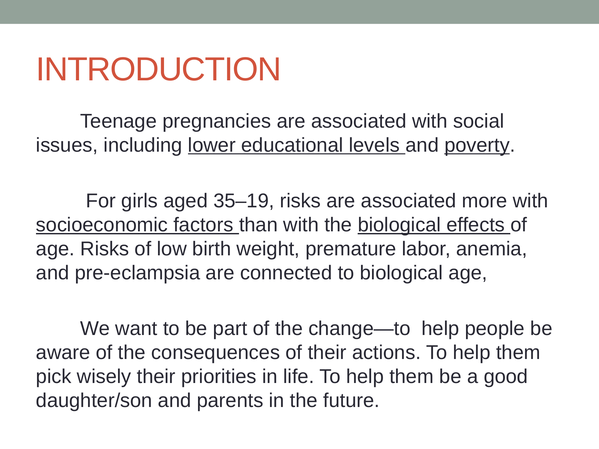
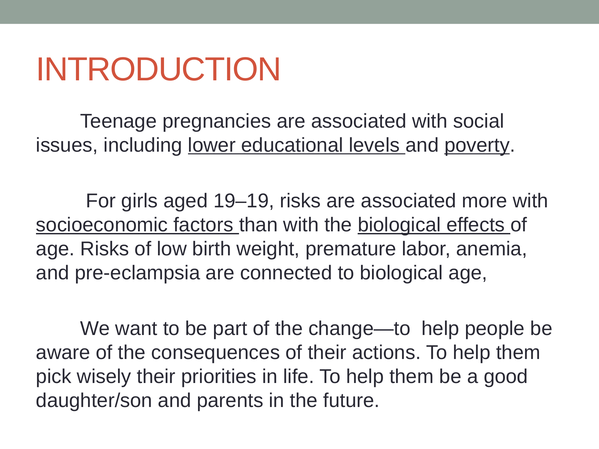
35–19: 35–19 -> 19–19 (244, 201)
